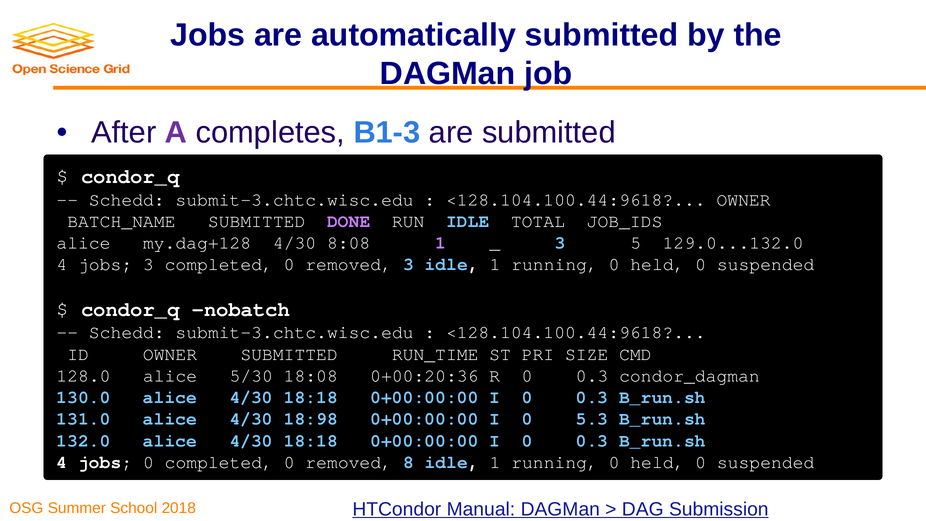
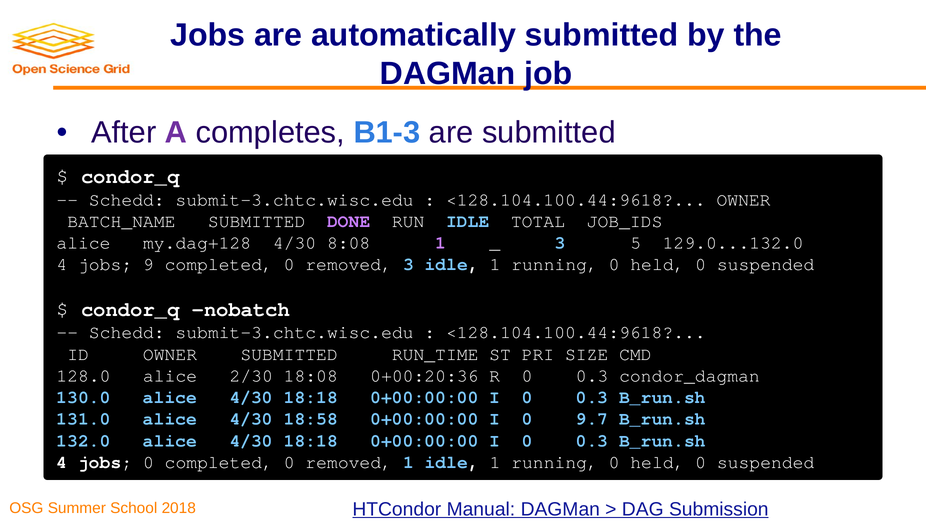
jobs 3: 3 -> 9 (148, 264)
5/30: 5/30 -> 2/30 (251, 376)
18:98: 18:98 -> 18:58 (311, 419)
5.3: 5.3 -> 9.7 (592, 419)
removed 8: 8 -> 1 (409, 462)
